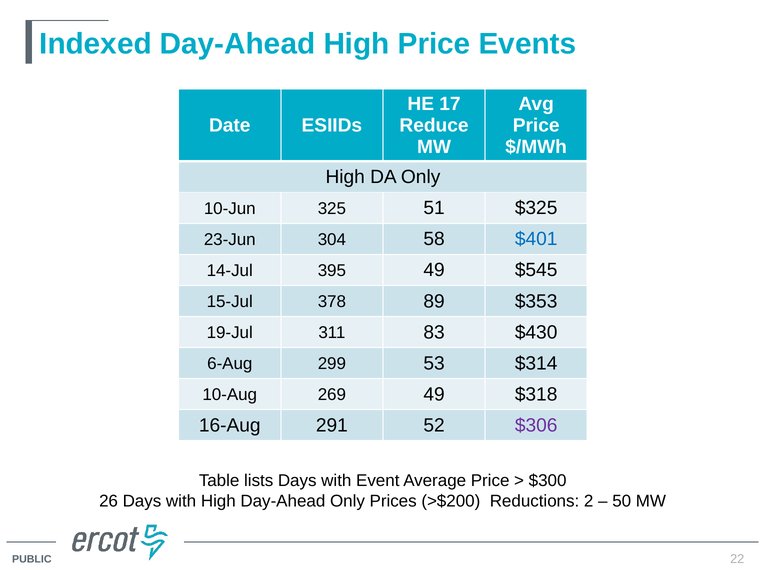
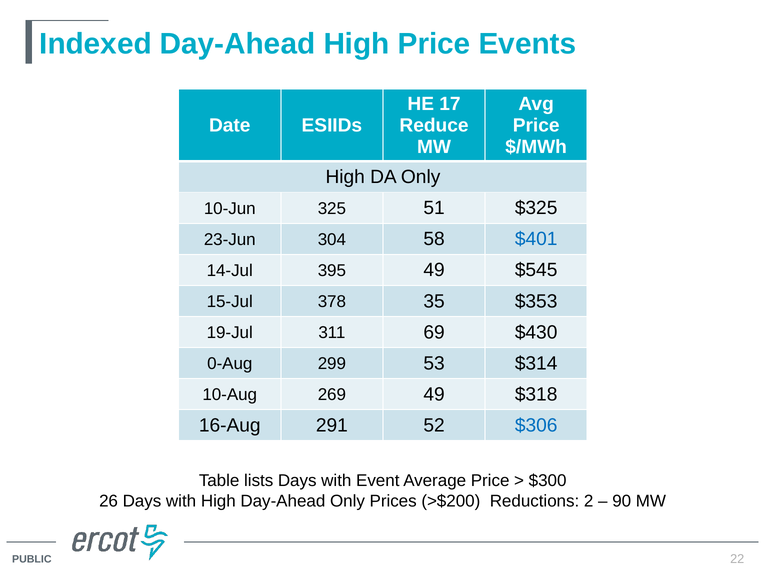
89: 89 -> 35 (434, 301)
83: 83 -> 69 (434, 333)
6-Aug: 6-Aug -> 0-Aug (230, 364)
$306 colour: purple -> blue (536, 426)
50: 50 -> 90 (622, 502)
